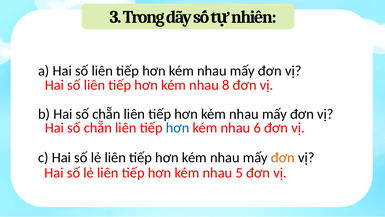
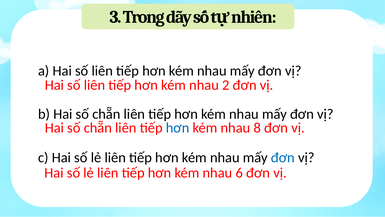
8: 8 -> 2 (226, 85)
6: 6 -> 8 (257, 128)
đơn colour: orange -> blue (283, 157)
5: 5 -> 6 (239, 173)
